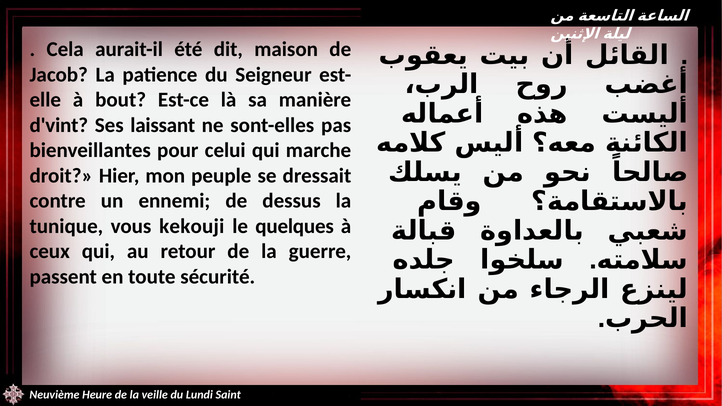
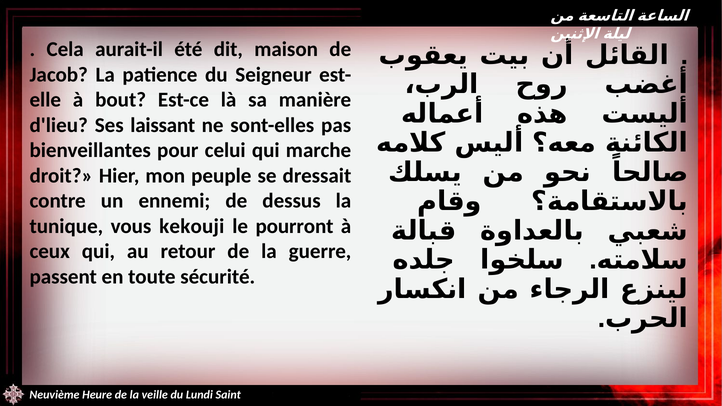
d'vint: d'vint -> d'lieu (59, 125)
quelques: quelques -> pourront (295, 226)
